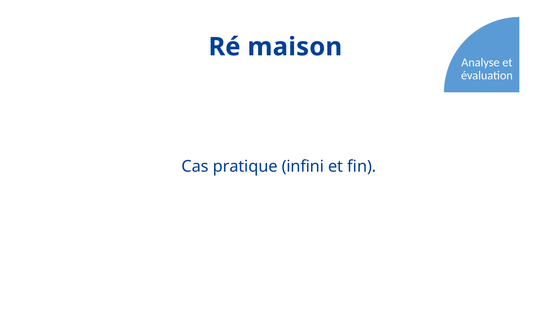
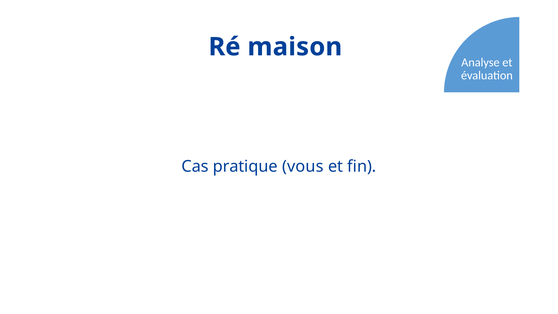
infini: infini -> vous (303, 166)
